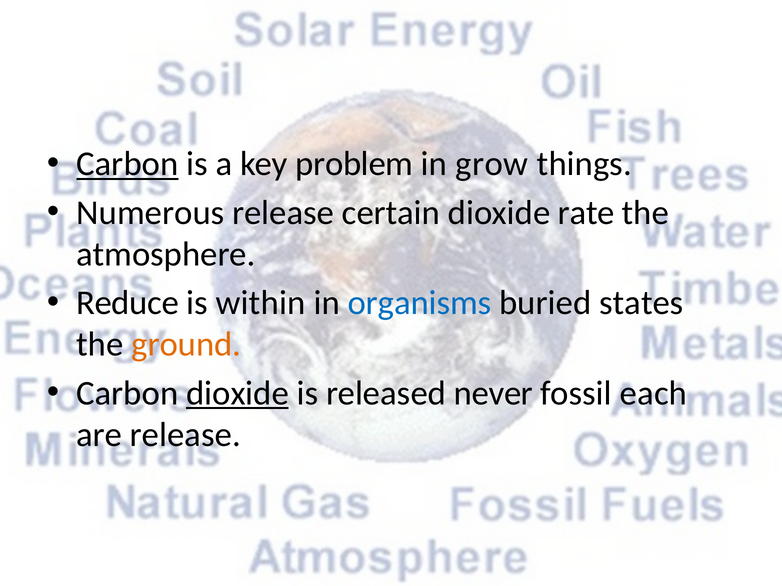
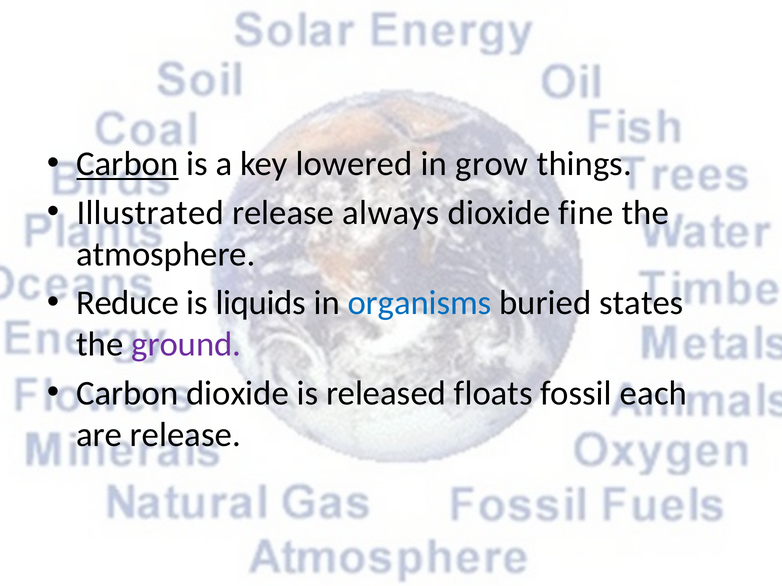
problem: problem -> lowered (354, 164)
Numerous: Numerous -> Illustrated (150, 213)
certain: certain -> always (391, 213)
rate: rate -> fine (586, 213)
within: within -> liquids (261, 303)
ground colour: orange -> purple (186, 345)
dioxide underline: present -> none (238, 394)
never: never -> floats (493, 394)
